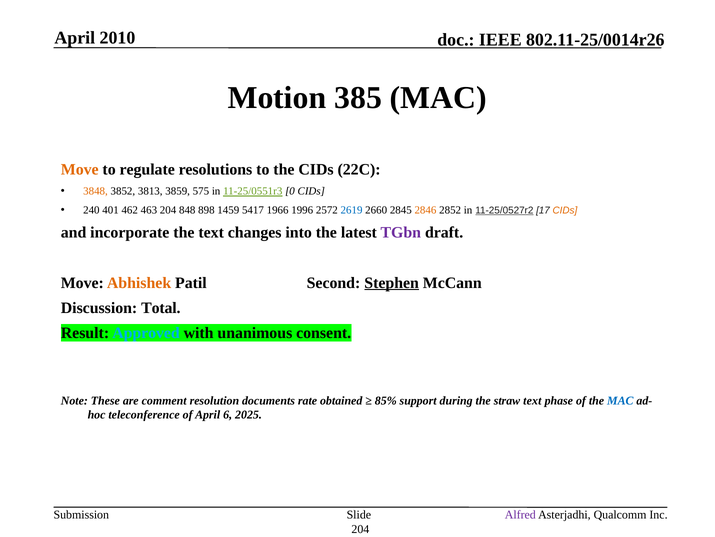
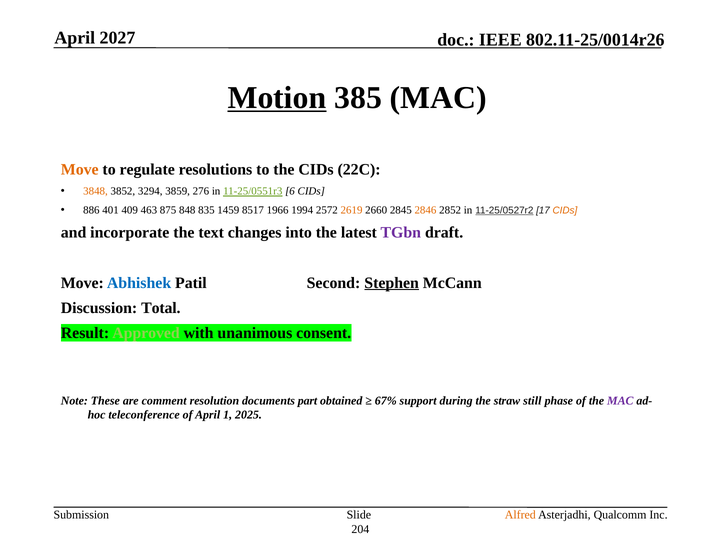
2010: 2010 -> 2027 (117, 38)
Motion underline: none -> present (277, 97)
3813: 3813 -> 3294 (150, 191)
575: 575 -> 276 (201, 191)
0: 0 -> 6 (290, 191)
240: 240 -> 886 (91, 210)
462: 462 -> 409 (130, 210)
463 204: 204 -> 875 (168, 210)
898: 898 -> 835 (206, 210)
5417: 5417 -> 8517 (253, 210)
1996: 1996 -> 1994 (302, 210)
2619 colour: blue -> orange (352, 210)
Abhishek colour: orange -> blue (139, 282)
Approved colour: light blue -> light green (146, 332)
rate: rate -> part (308, 400)
85%: 85% -> 67% (386, 400)
straw text: text -> still (532, 400)
MAC colour: blue -> purple (620, 400)
6: 6 -> 1 (228, 414)
Alfred colour: purple -> orange (520, 514)
